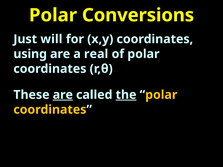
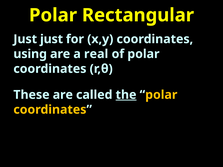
Conversions: Conversions -> Rectangular (138, 15)
Just will: will -> just (52, 39)
are underline: present -> none (63, 95)
